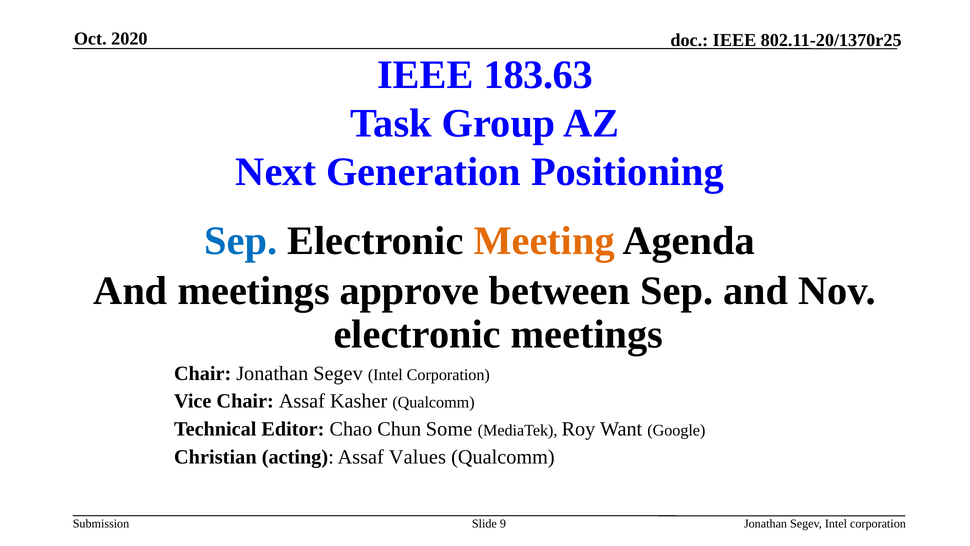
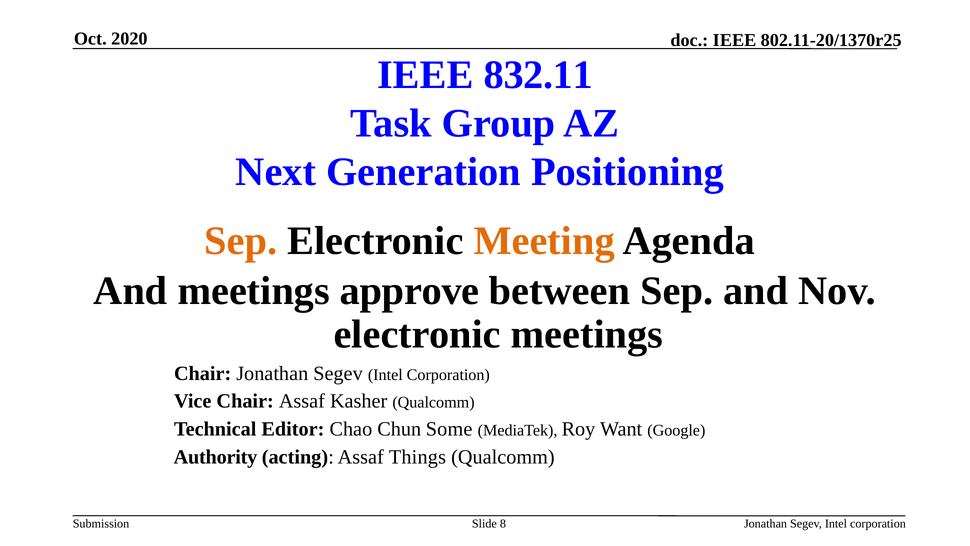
183.63: 183.63 -> 832.11 (538, 75)
Sep colour: blue -> orange (241, 241)
Christian: Christian -> Authority (215, 457)
Values: Values -> Things (417, 457)
9: 9 -> 8 (503, 523)
